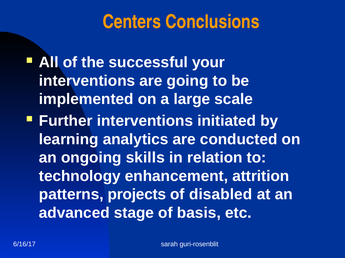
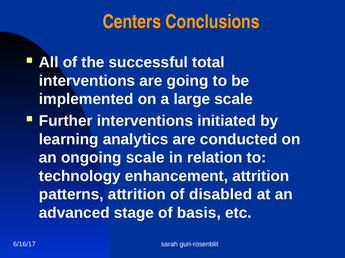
your: your -> total (208, 63)
ongoing skills: skills -> scale (145, 158)
patterns projects: projects -> attrition (137, 195)
